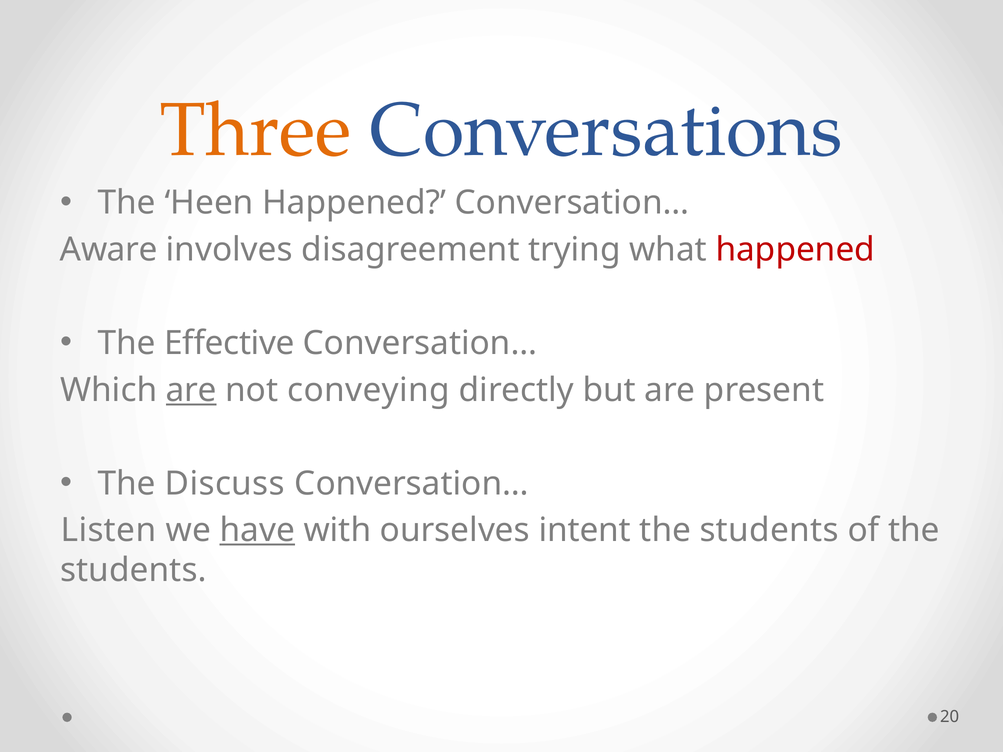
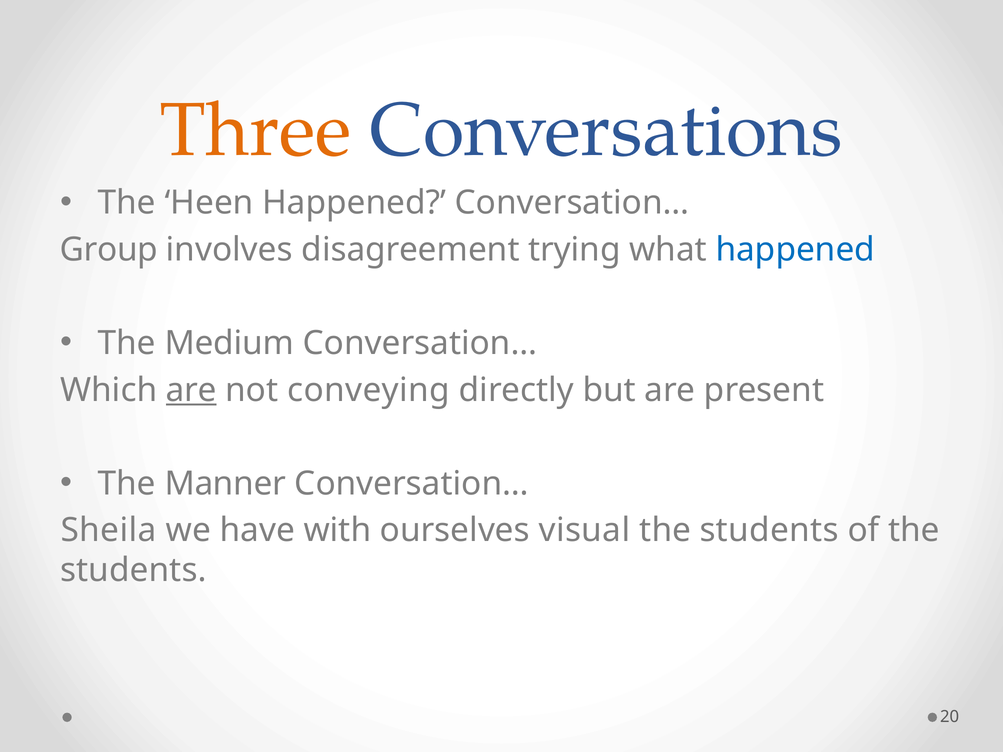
Aware: Aware -> Group (109, 250)
happened colour: red -> blue (795, 250)
Effective: Effective -> Medium (229, 343)
Discuss: Discuss -> Manner (225, 484)
Listen: Listen -> Sheila (109, 531)
have underline: present -> none (257, 531)
intent: intent -> visual (585, 531)
